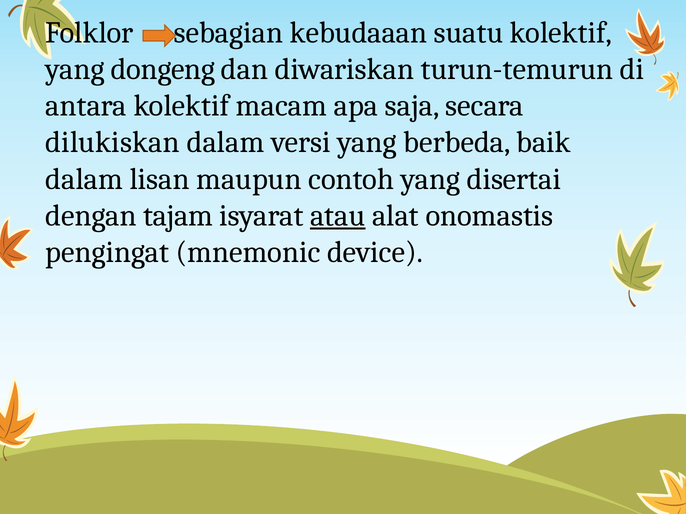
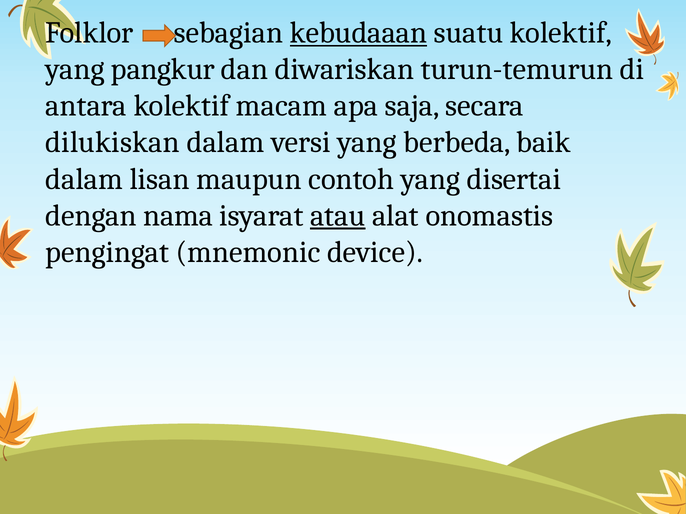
kebudaaan underline: none -> present (358, 33)
dongeng: dongeng -> pangkur (163, 69)
tajam: tajam -> nama (178, 216)
